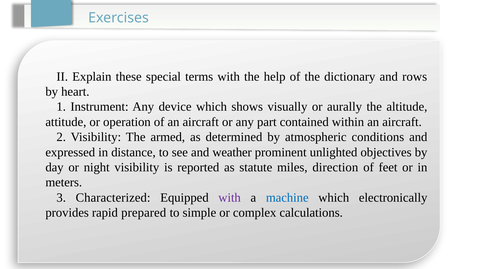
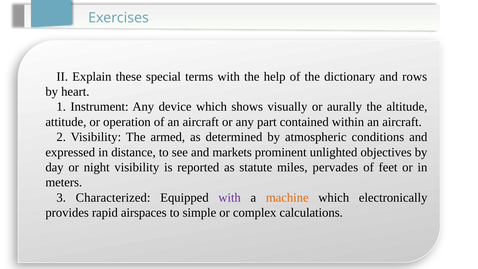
weather: weather -> markets (232, 152)
direction: direction -> pervades (335, 167)
machine colour: blue -> orange (287, 198)
prepared: prepared -> airspaces (144, 213)
